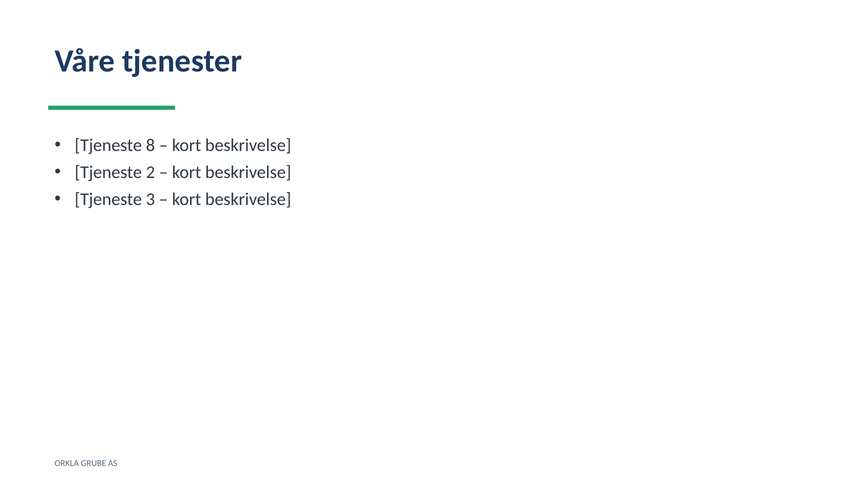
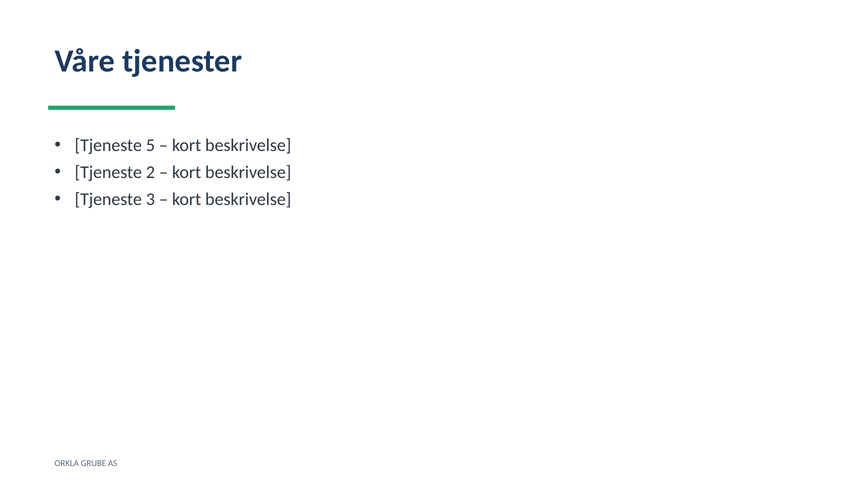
8: 8 -> 5 (150, 145)
